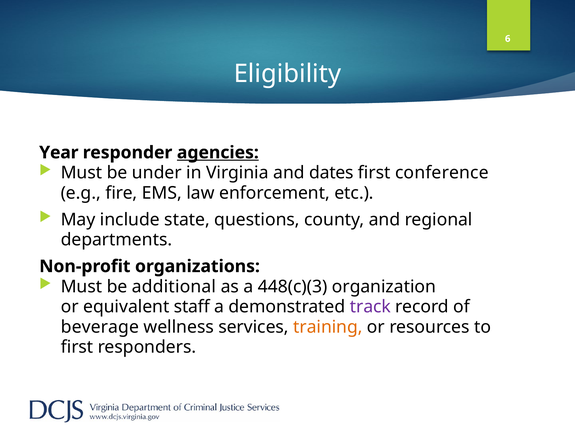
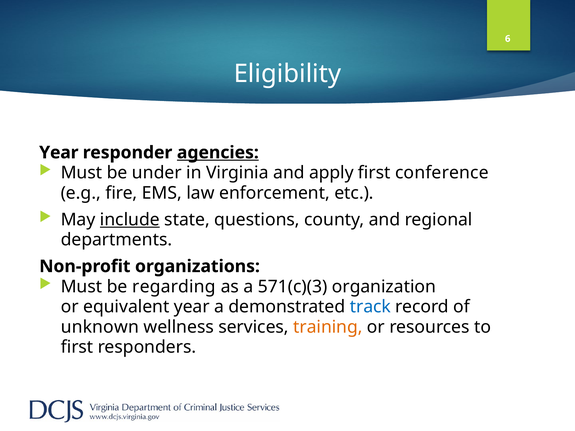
dates: dates -> apply (331, 173)
include underline: none -> present (130, 220)
additional: additional -> regarding (174, 287)
448(c)(3: 448(c)(3 -> 571(c)(3 (293, 287)
equivalent staff: staff -> year (192, 307)
track colour: purple -> blue (370, 307)
beverage: beverage -> unknown (100, 327)
